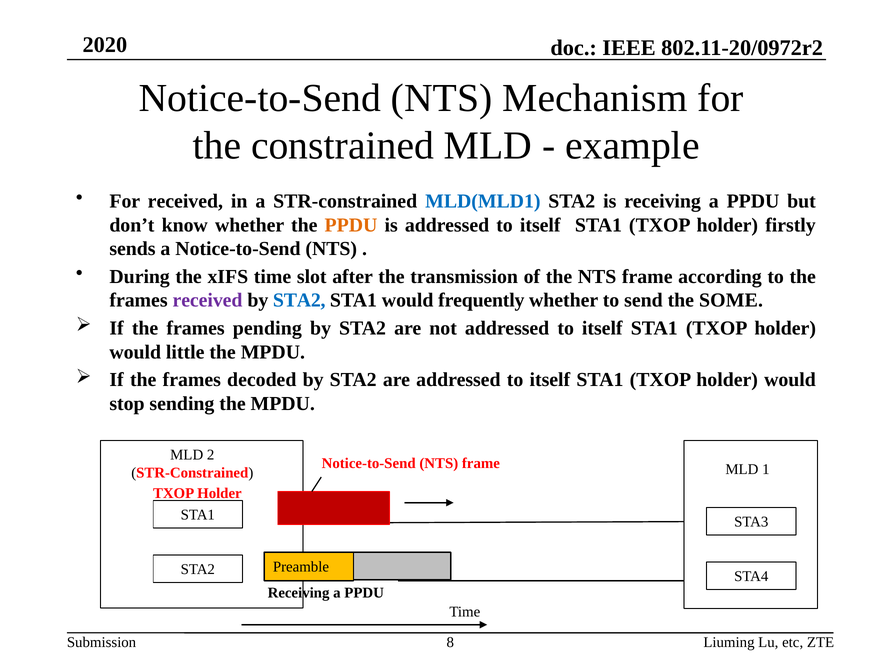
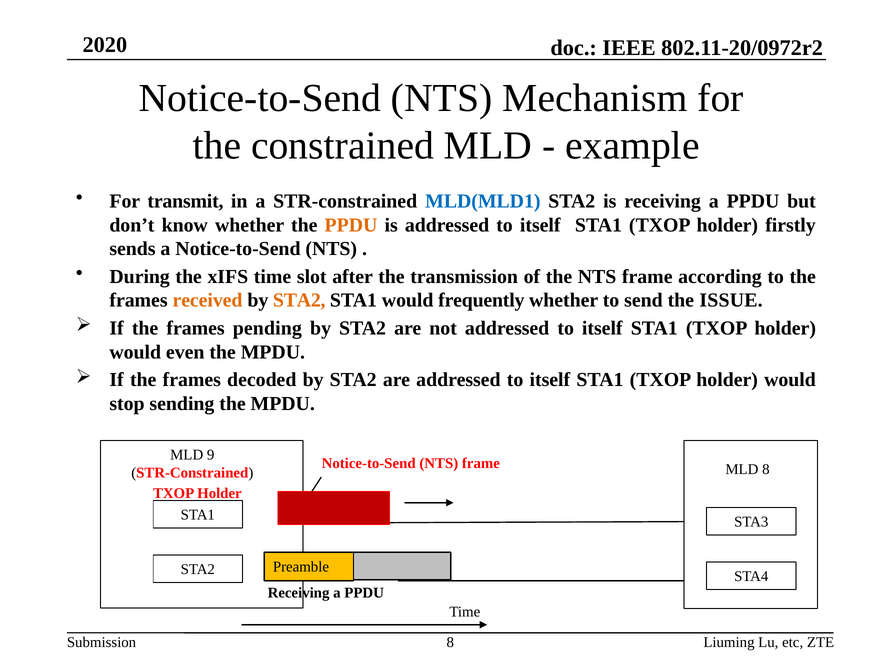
For received: received -> transmit (185, 201)
received colour: purple -> orange (208, 300)
STA2 colour: blue -> orange (299, 300)
SOME: SOME -> ISSUE (731, 300)
little: little -> even (185, 352)
2: 2 -> 9 (211, 455)
MLD 1: 1 -> 8 (766, 469)
